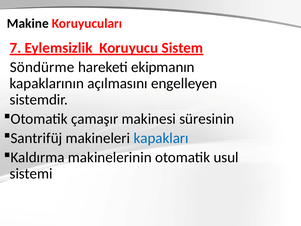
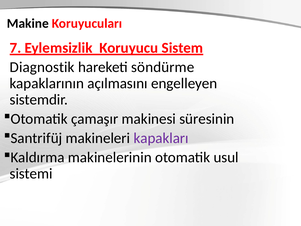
Söndürme: Söndürme -> Diagnostik (42, 67)
ekipmanın: ekipmanın -> söndürme (163, 67)
kapakları colour: blue -> purple (161, 138)
